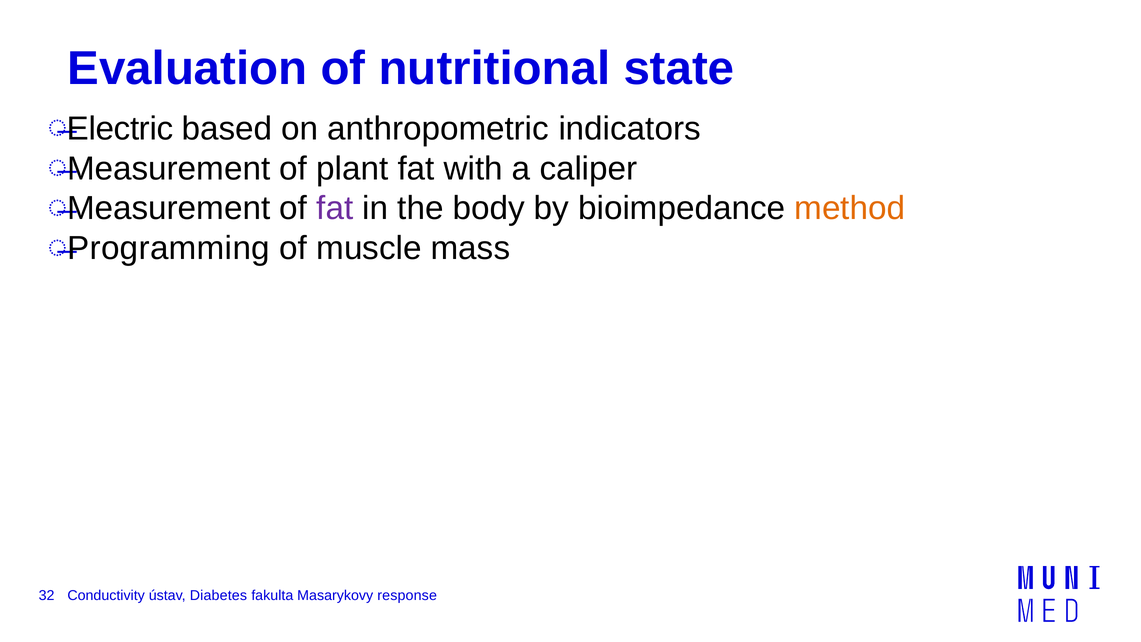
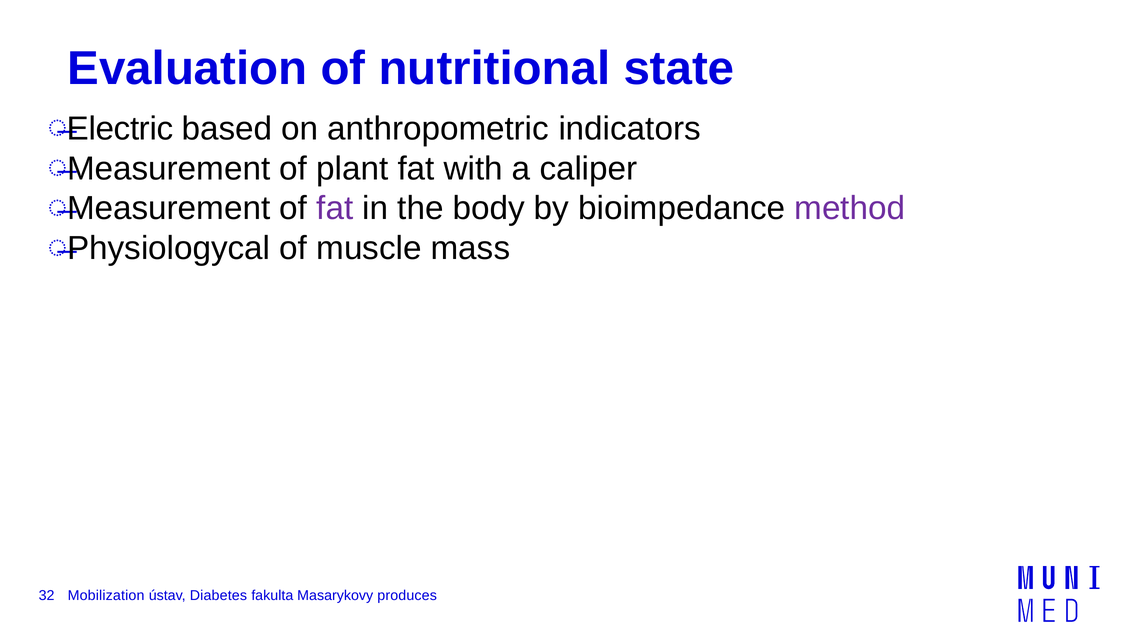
method colour: orange -> purple (850, 208)
Programming: Programming -> Physiologycal (169, 248)
Conductivity: Conductivity -> Mobilization (106, 596)
response: response -> produces (407, 596)
